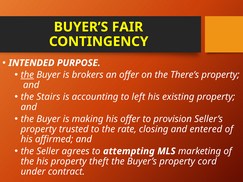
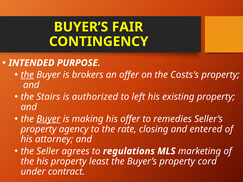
There’s: There’s -> Costs’s (185, 75)
accounting: accounting -> authorized (95, 97)
Buyer underline: none -> present (48, 119)
provision: provision -> remedies (173, 119)
trusted: trusted -> agency (74, 129)
affirmed: affirmed -> attorney (54, 139)
attempting: attempting -> regulations (129, 151)
theft: theft -> least (99, 162)
